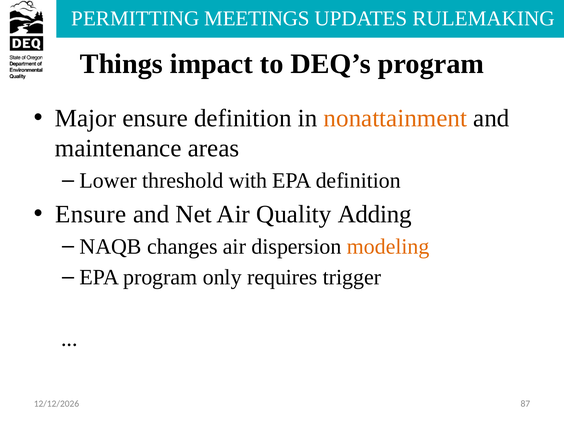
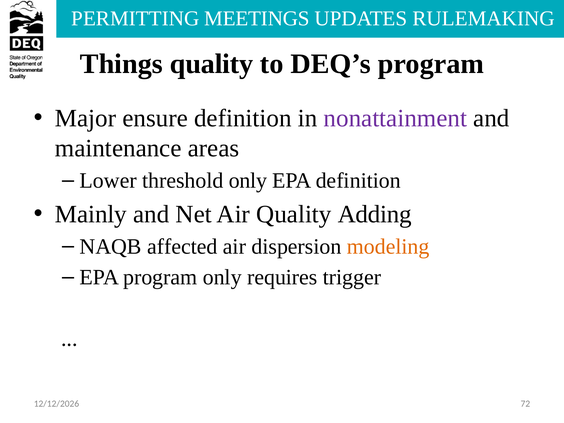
Things impact: impact -> quality (212, 64)
nonattainment colour: orange -> purple (395, 118)
threshold with: with -> only (248, 181)
Ensure: Ensure -> Mainly (91, 214)
changes: changes -> affected (182, 247)
87: 87 -> 72 (525, 404)
